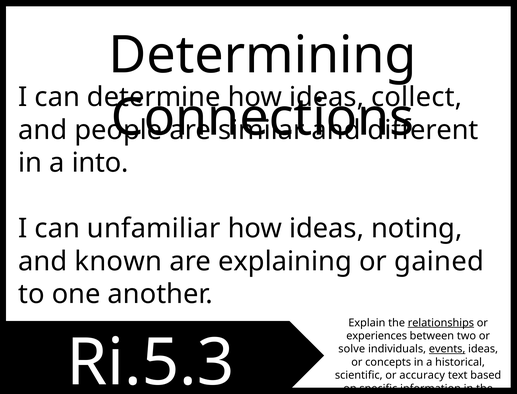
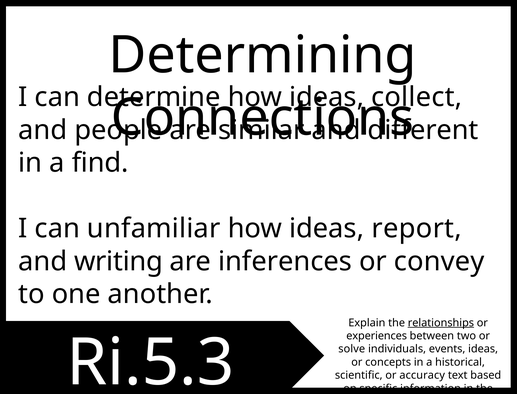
into: into -> find (100, 163)
noting: noting -> report (417, 228)
known: known -> writing (119, 261)
explaining: explaining -> inferences (285, 261)
gained: gained -> convey (439, 261)
events underline: present -> none (447, 349)
